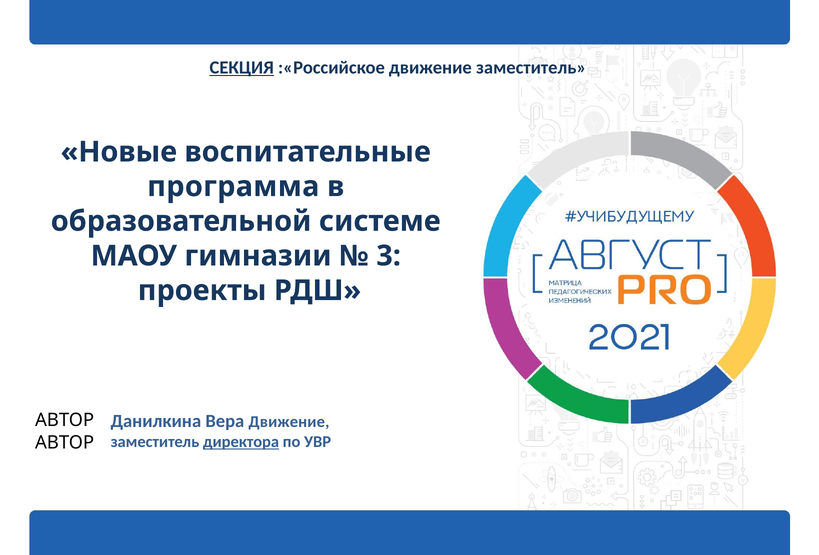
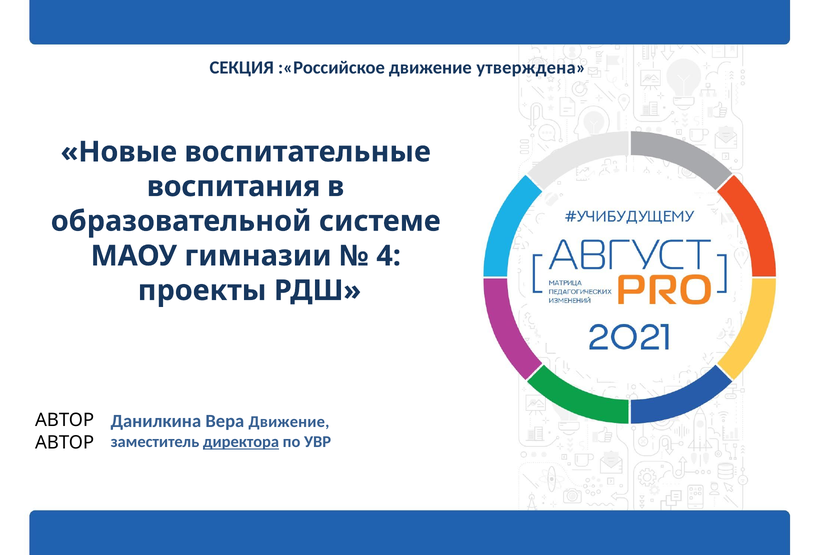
СЕКЦИЯ underline: present -> none (242, 68)
:«Российское движение заместитель: заместитель -> утверждена (531, 68)
программа: программа -> воспитания (234, 187)
3: 3 -> 4 (389, 256)
